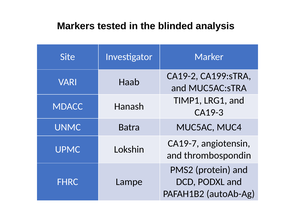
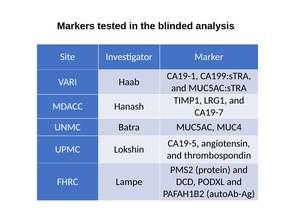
CA19-2: CA19-2 -> CA19-1 (182, 76)
CA19-3: CA19-3 -> CA19-7 (209, 113)
CA19-7: CA19-7 -> CA19-5 (183, 144)
